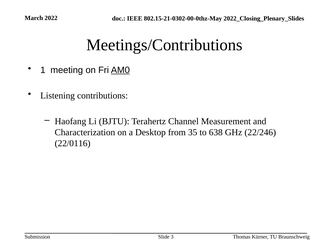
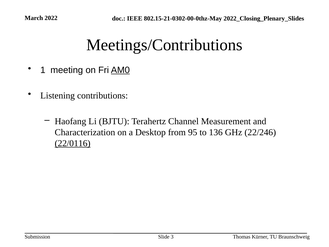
35: 35 -> 95 (193, 132)
638: 638 -> 136 (216, 132)
22/0116 underline: none -> present (73, 143)
